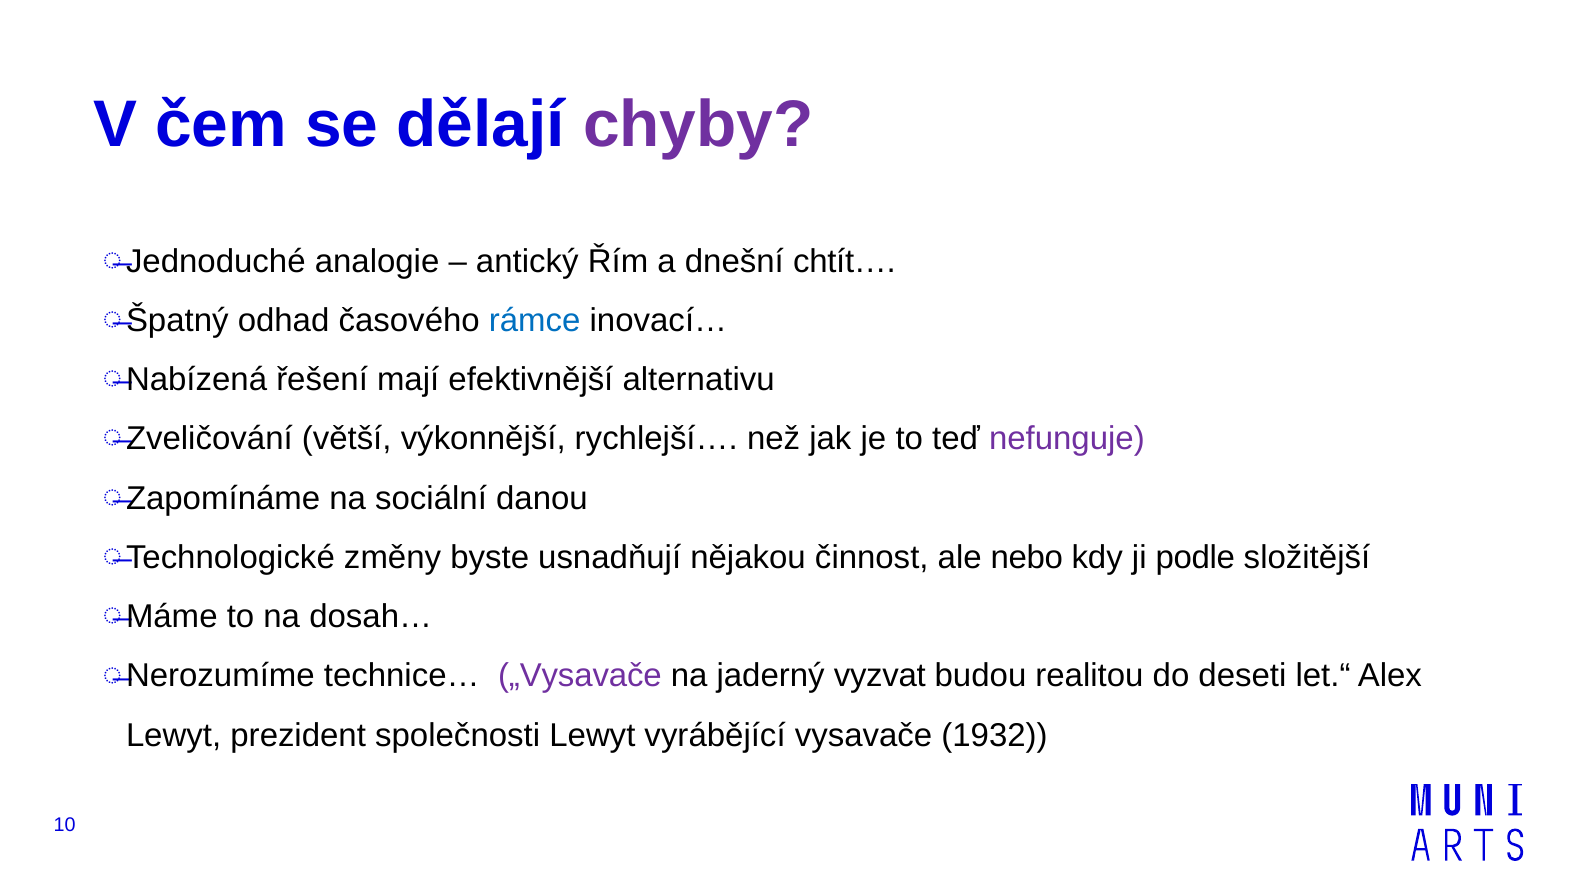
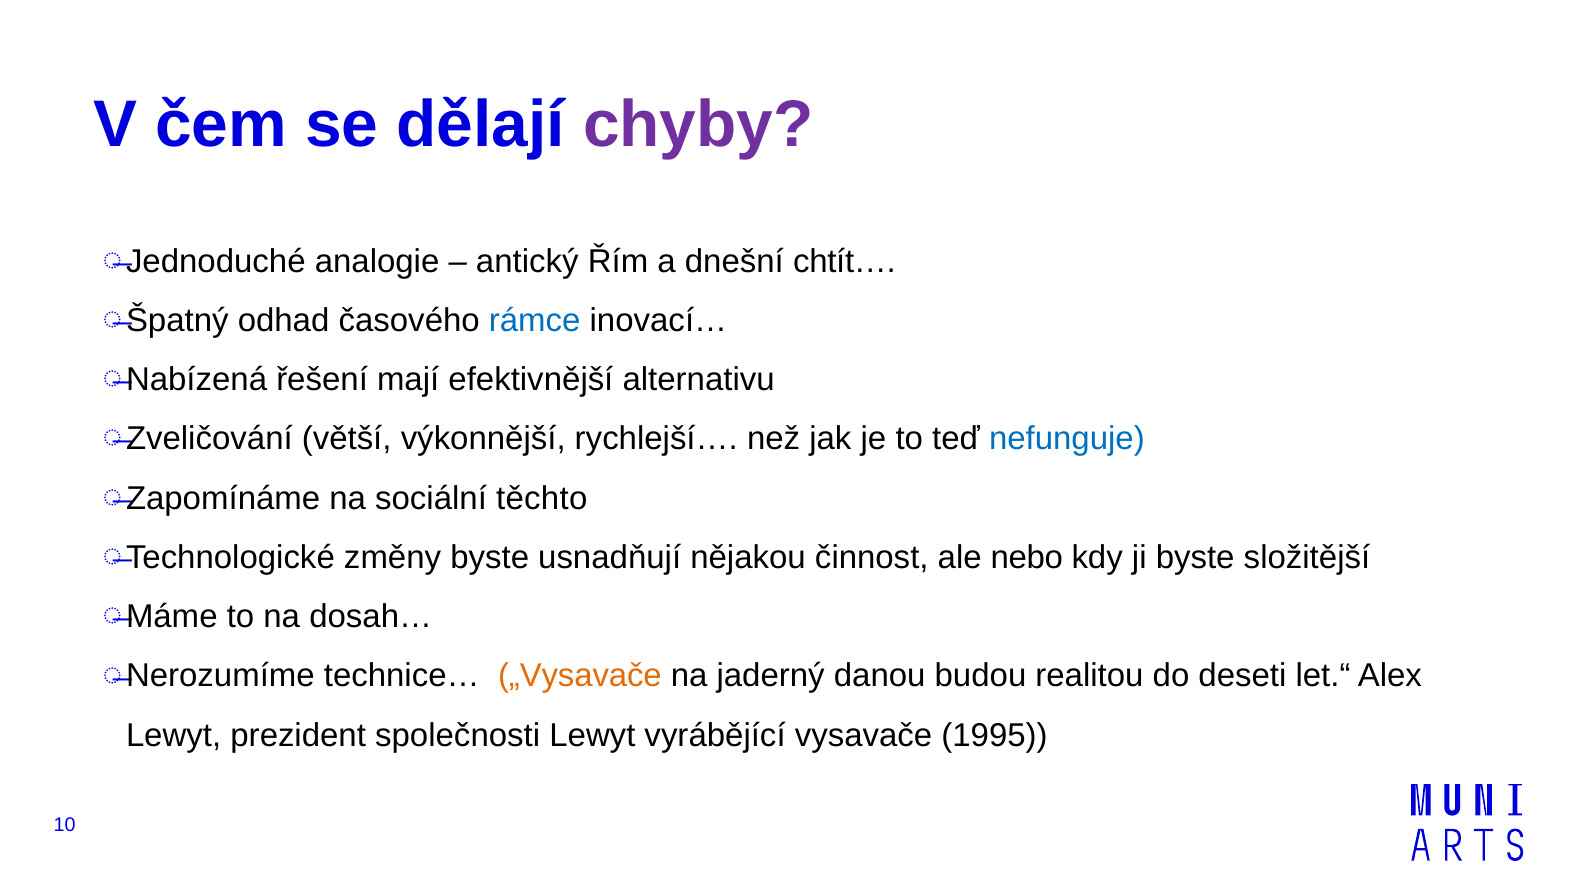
nefunguje colour: purple -> blue (1067, 439)
danou: danou -> těchto (542, 498)
ji podle: podle -> byste (1195, 558)
„Vysavače colour: purple -> orange (580, 676)
vyzvat: vyzvat -> danou (880, 676)
1932: 1932 -> 1995 (995, 736)
